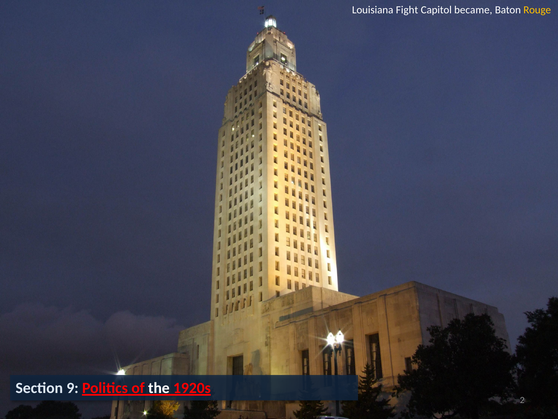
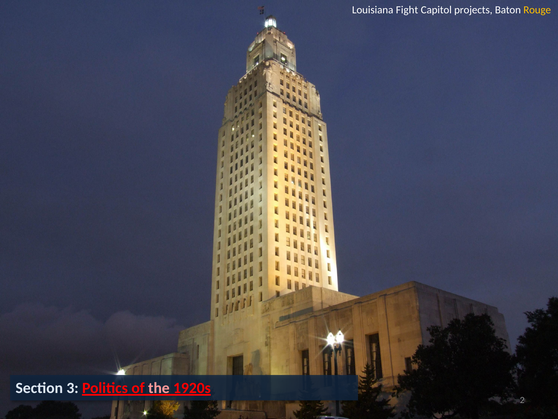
became: became -> projects (473, 10)
9: 9 -> 3 (72, 388)
the colour: white -> pink (159, 388)
